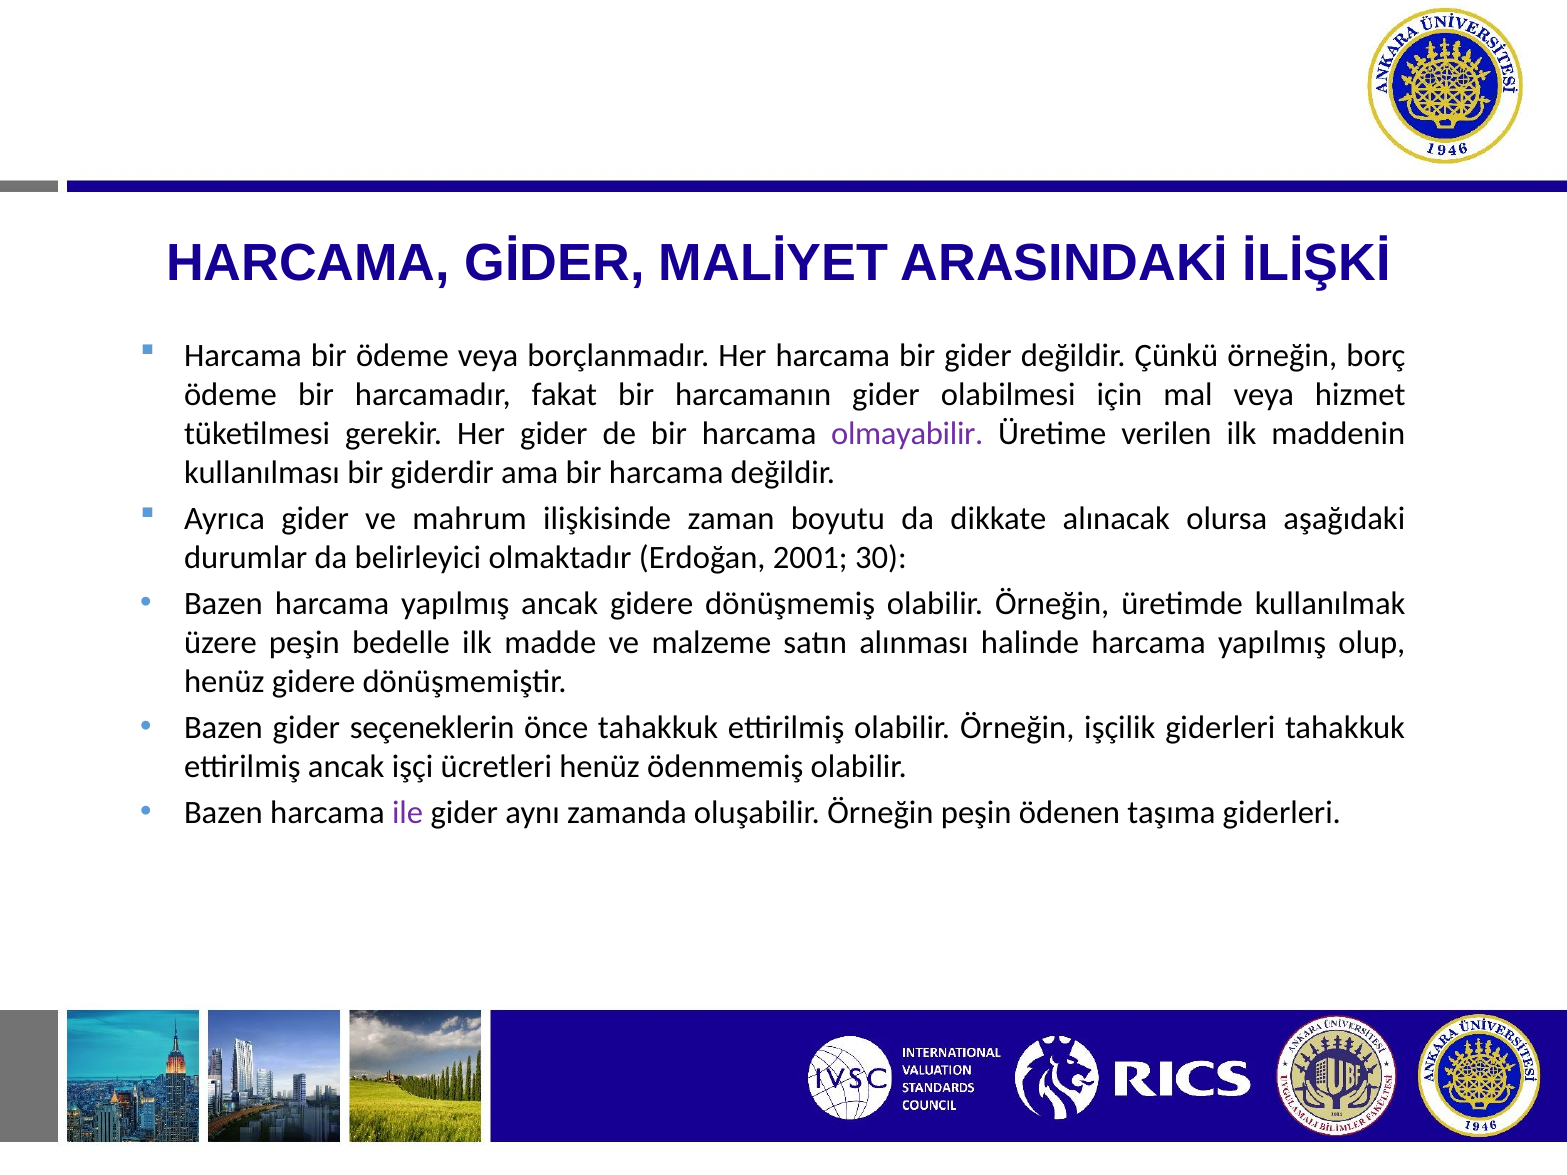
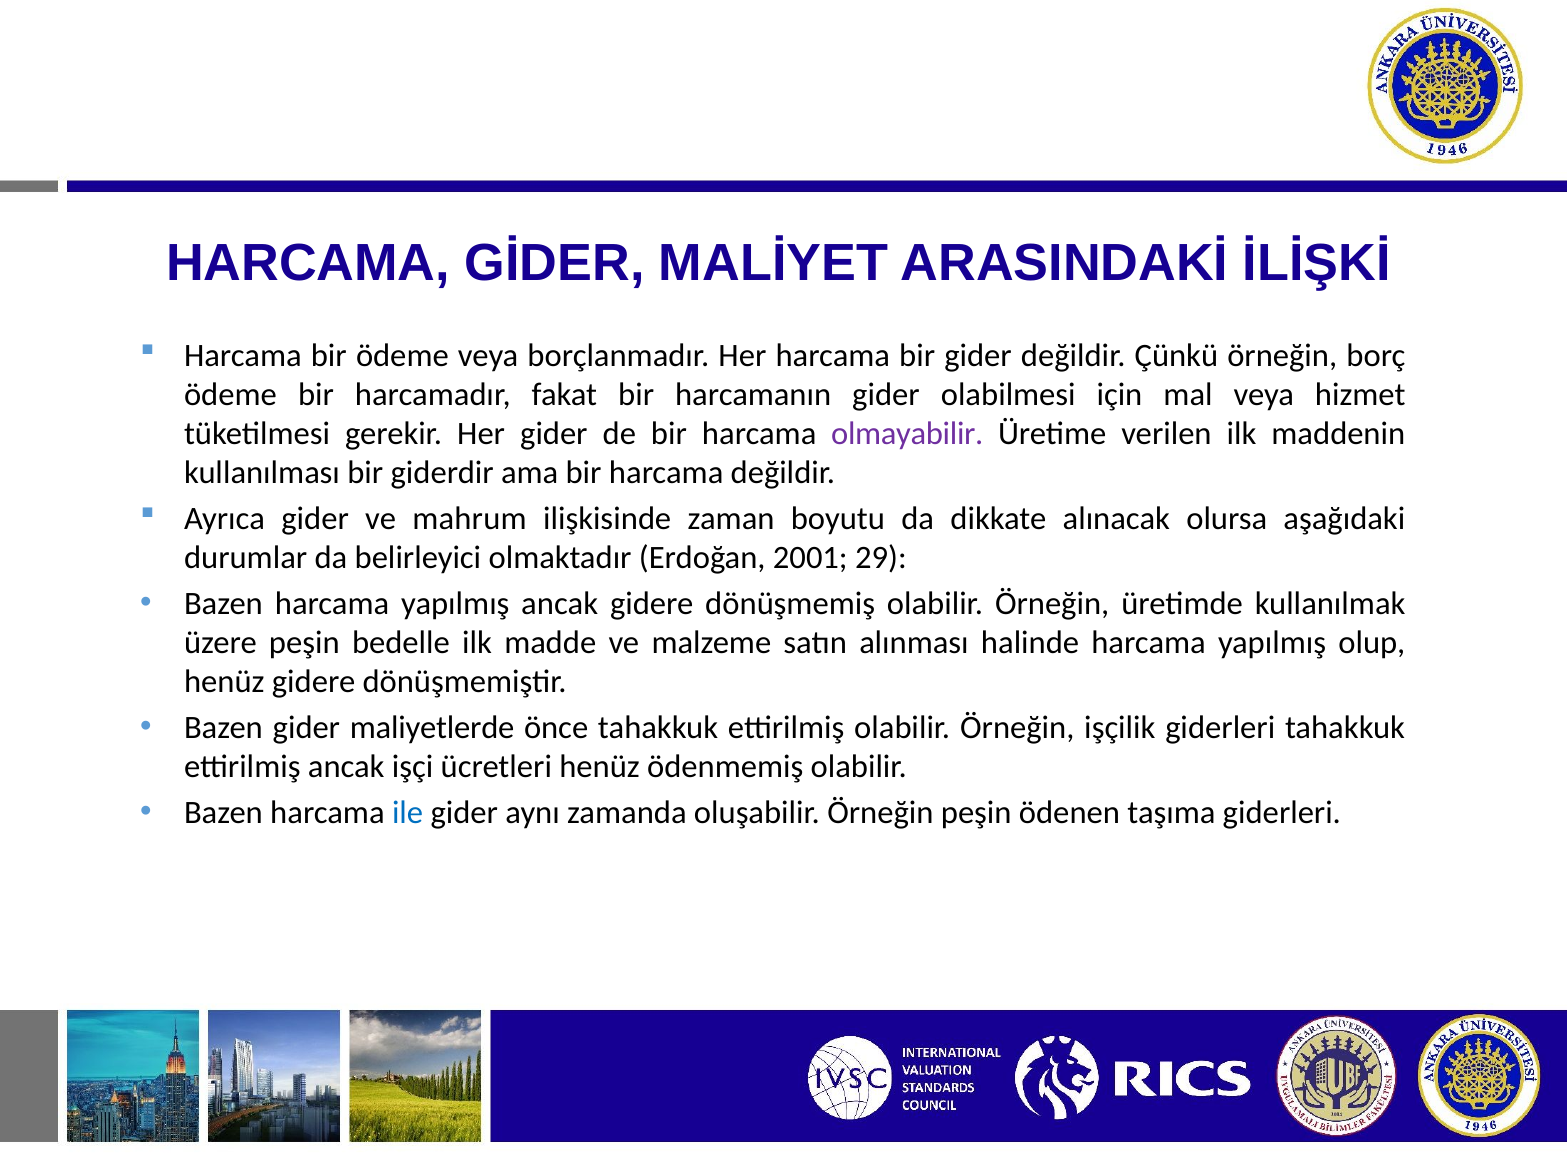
30: 30 -> 29 (881, 558)
seçeneklerin: seçeneklerin -> maliyetlerde (432, 728)
ile colour: purple -> blue (408, 813)
